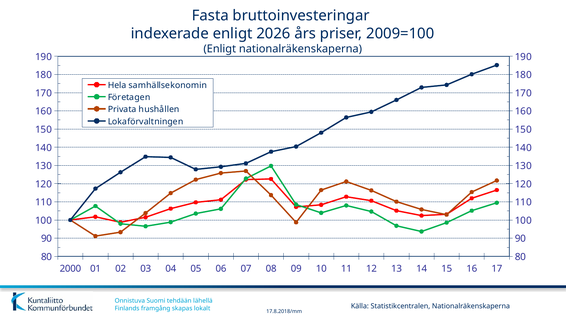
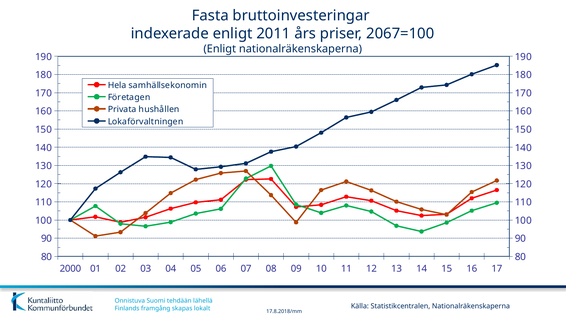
2026: 2026 -> 2011 (273, 34)
2009=100: 2009=100 -> 2067=100 (400, 34)
